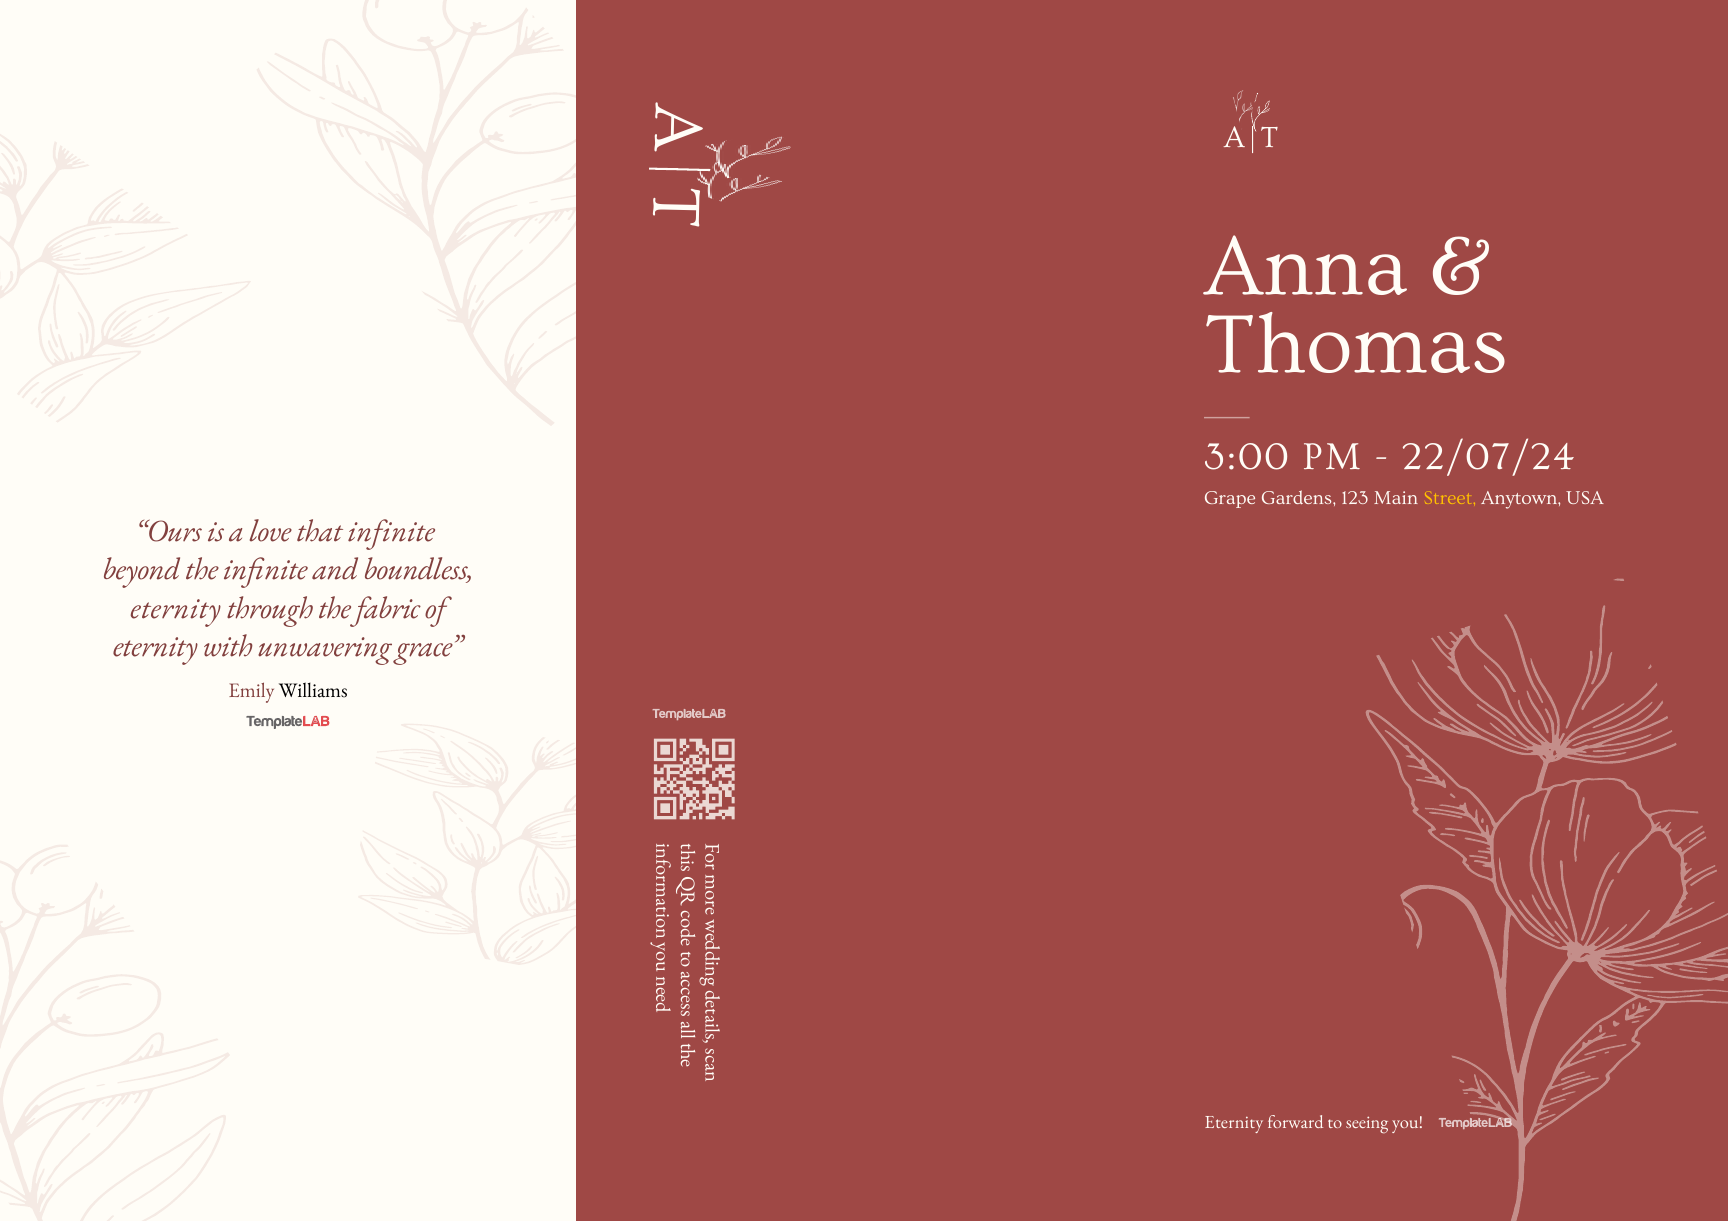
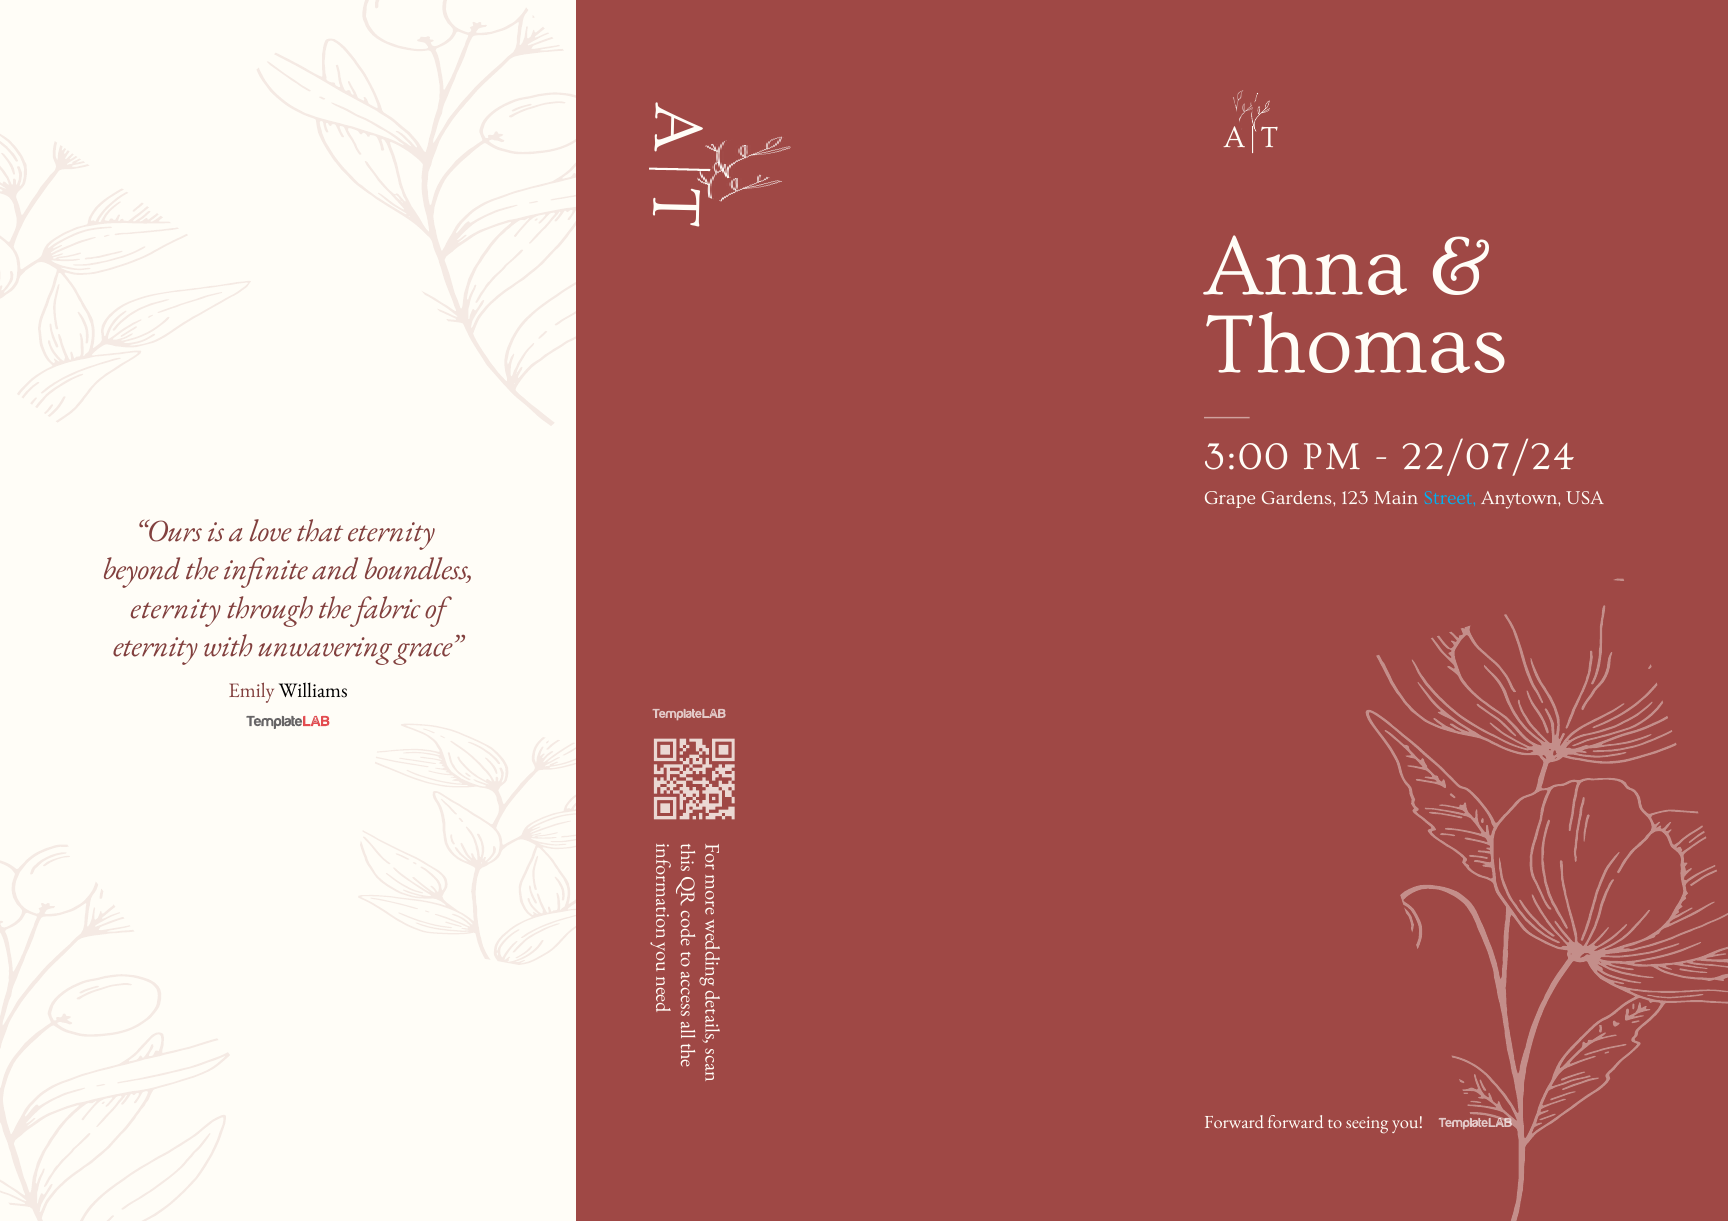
Street colour: yellow -> light blue (1450, 498)
that infinite: infinite -> eternity (391, 531)
Eternity: Eternity -> Forward (1234, 1122)
